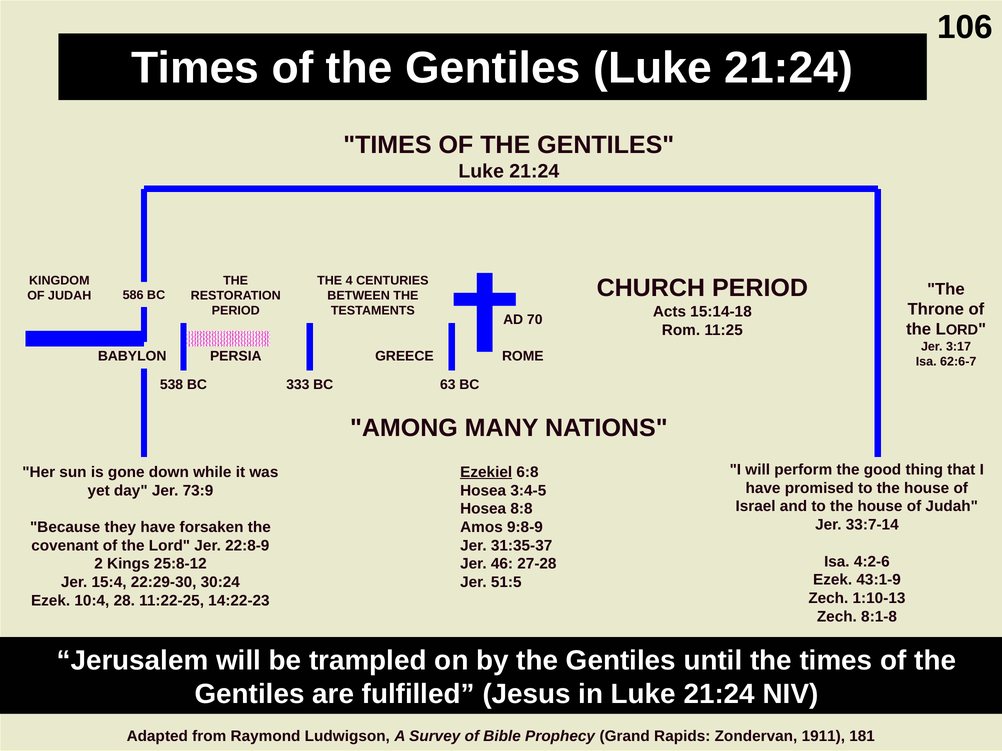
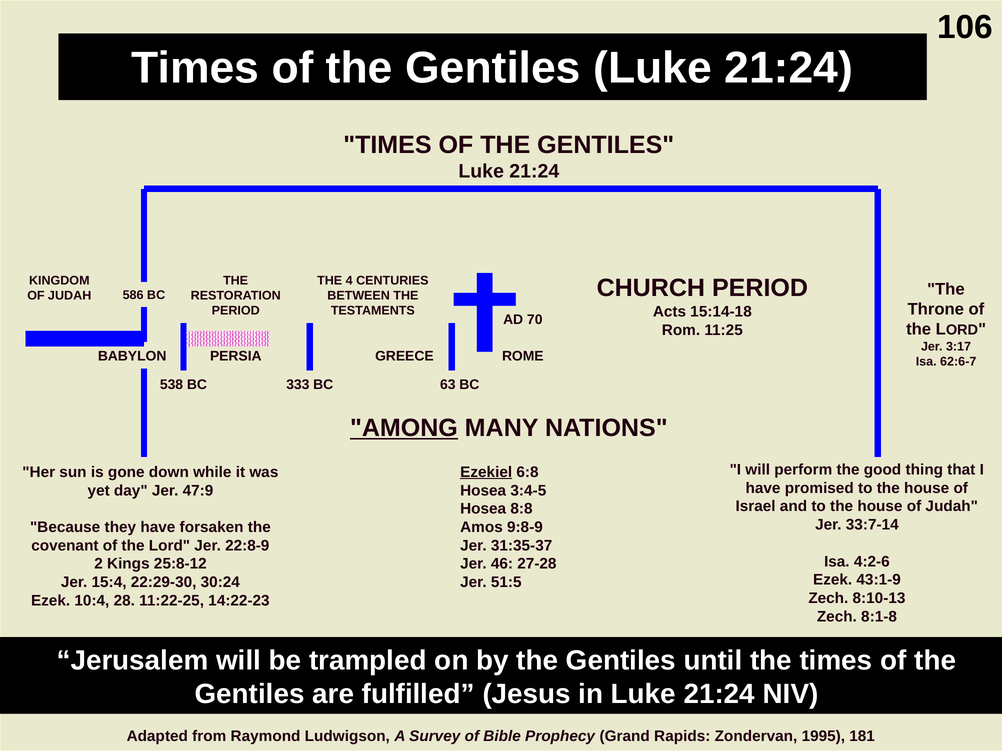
AMONG underline: none -> present (404, 428)
73:9: 73:9 -> 47:9 (198, 491)
1:10-13: 1:10-13 -> 8:10-13 (879, 599)
1911: 1911 -> 1995 (823, 737)
